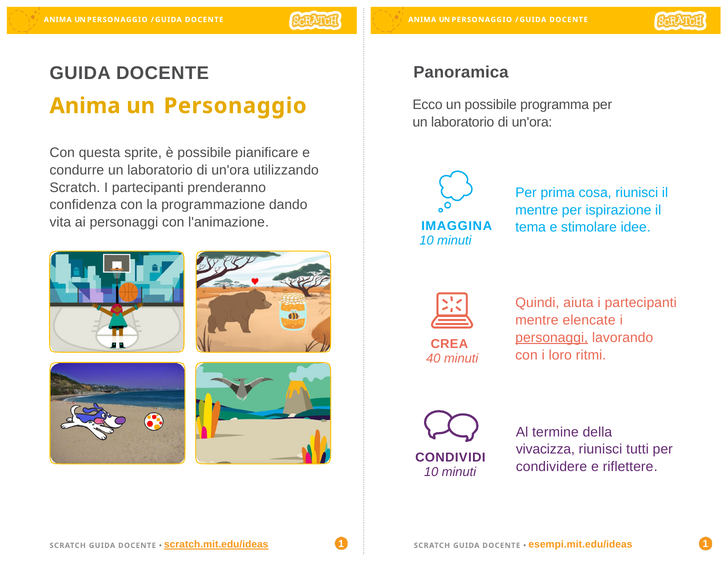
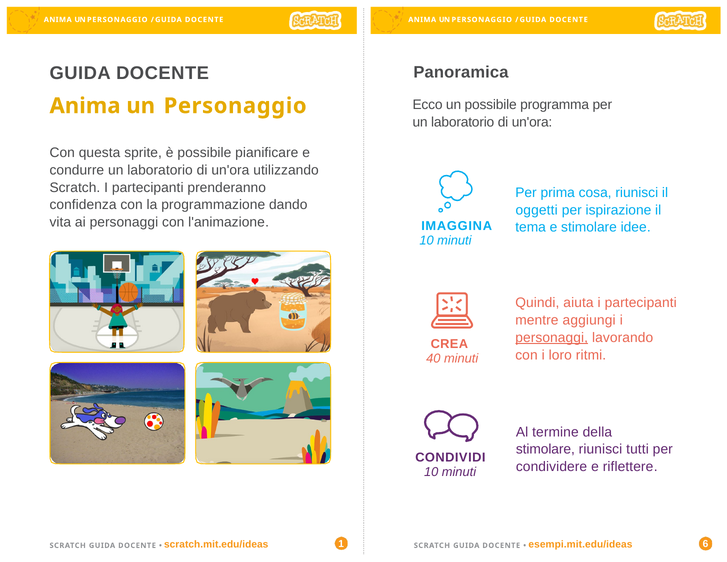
mentre: mentre -> oggetti (537, 210)
elencate: elencate -> aggiungi (589, 320)
vivacizza: vivacizza -> stimolare (545, 449)
1 1: 1 -> 6 (706, 544)
scratch.mit.edu/ideas underline: present -> none (216, 544)
